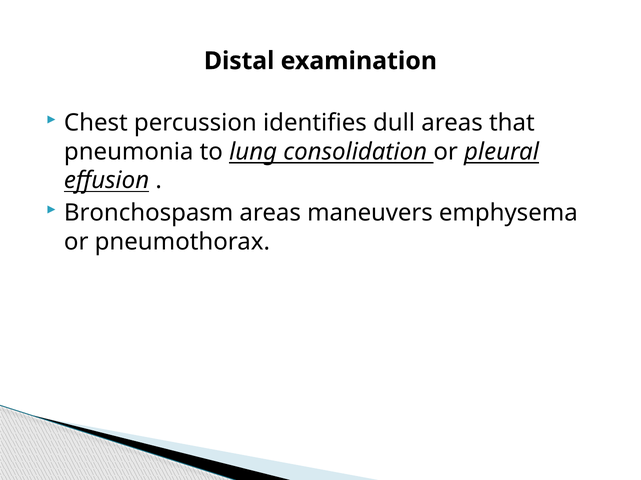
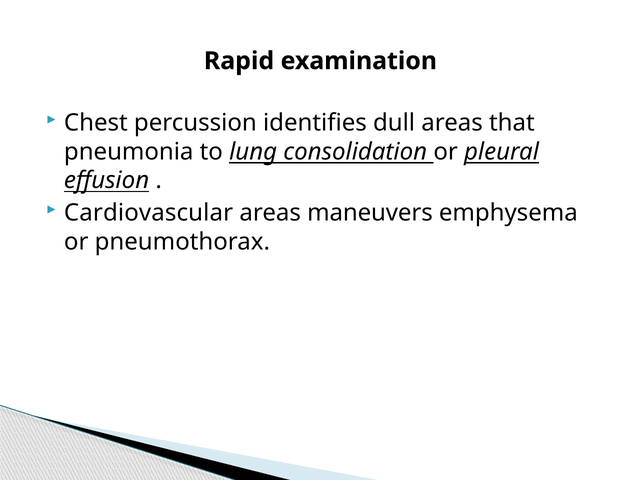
Distal: Distal -> Rapid (239, 61)
Bronchospasm: Bronchospasm -> Cardiovascular (149, 213)
